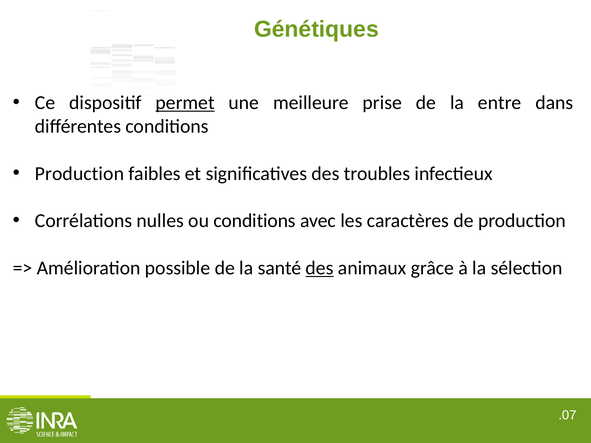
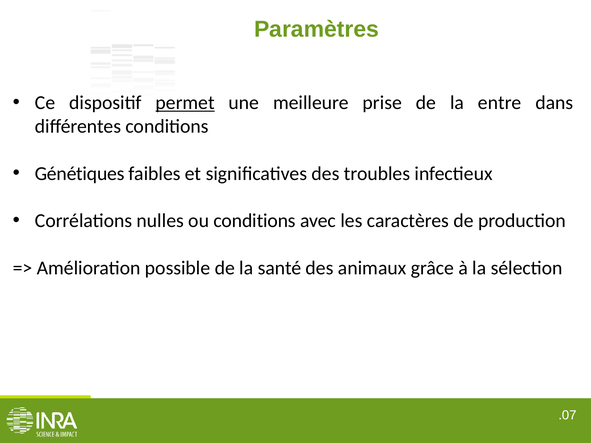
Génétiques: Génétiques -> Paramètres (316, 29)
Production: Production -> Génétiques (80, 174)
des underline: present -> none (320, 268)
